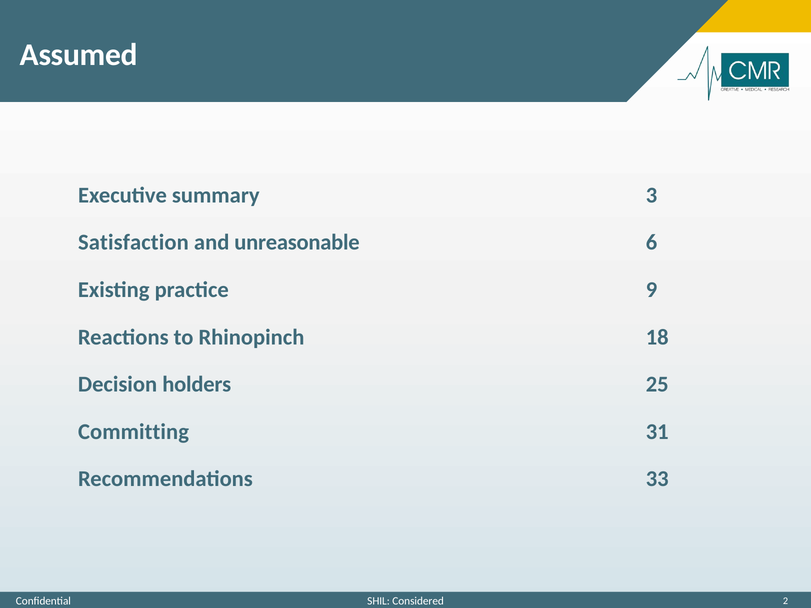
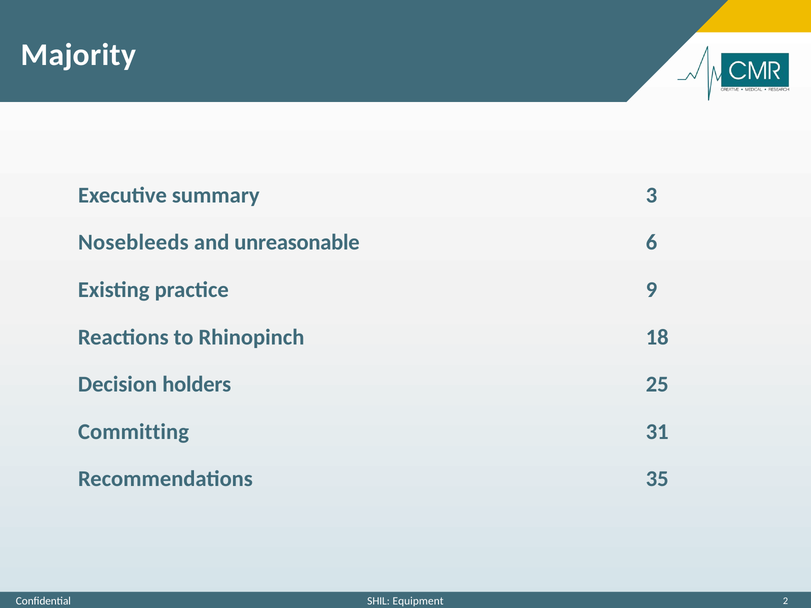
Assumed: Assumed -> Majority (78, 55)
Satisfaction: Satisfaction -> Nosebleeds (133, 243)
33: 33 -> 35 (657, 479)
Considered: Considered -> Equipment (418, 601)
